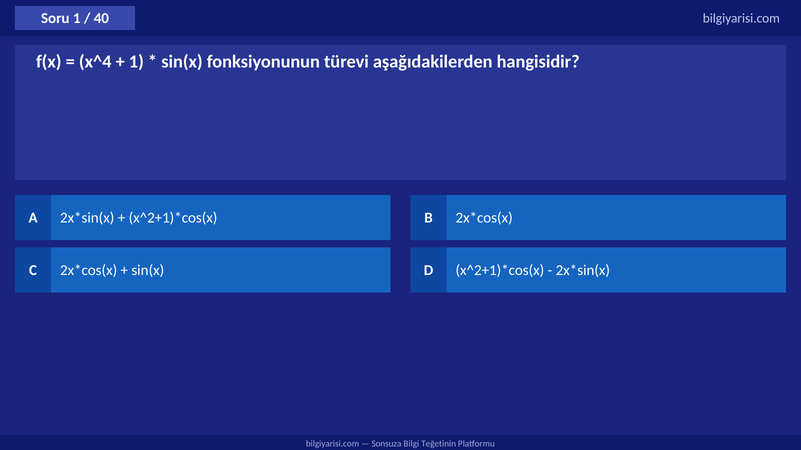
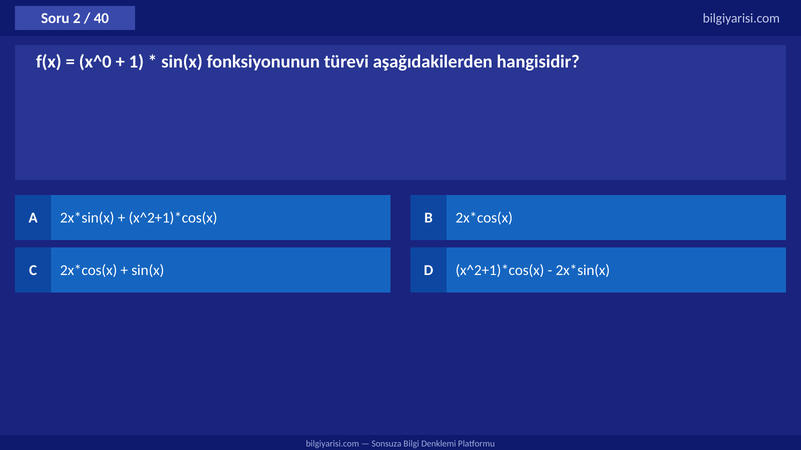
Soru 1: 1 -> 2 (77, 18)
x^4: x^4 -> x^0 (95, 62)
Teğetinin: Teğetinin -> Denklemi (439, 444)
